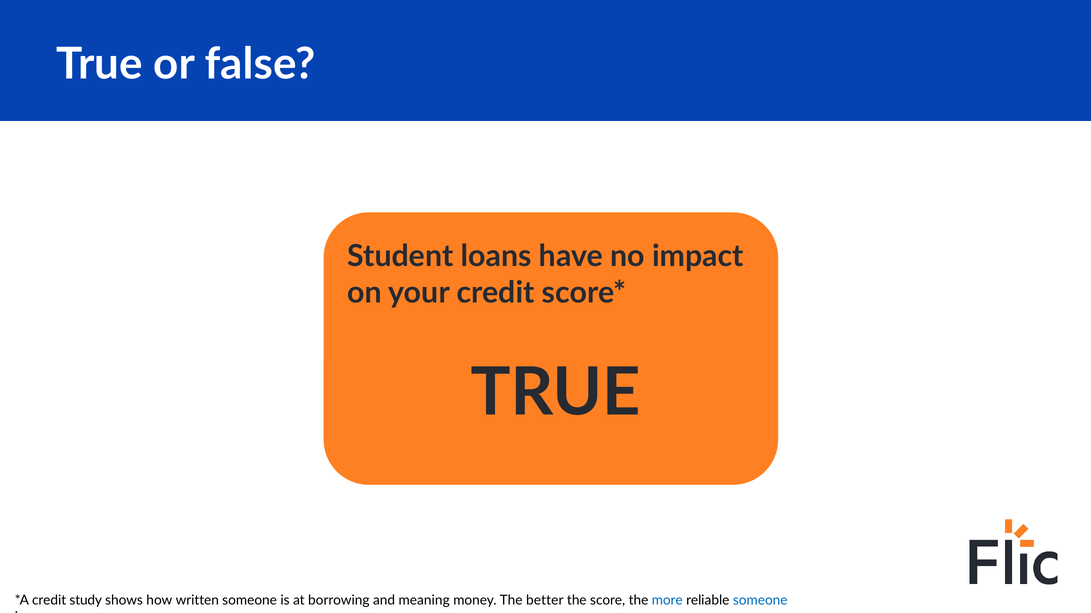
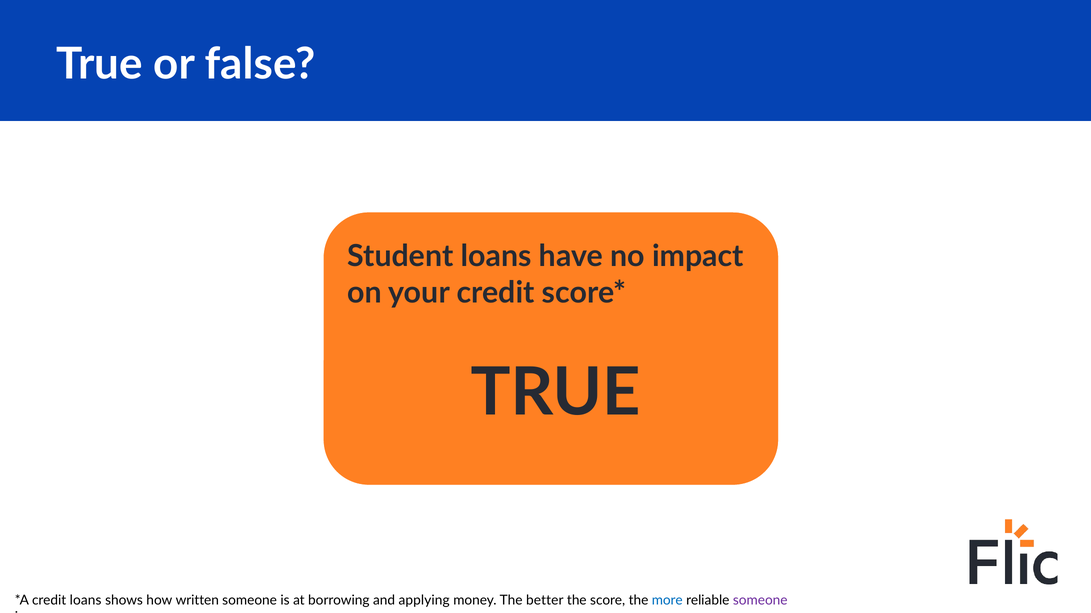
credit study: study -> loans (86, 601)
meaning: meaning -> applying (424, 601)
someone colour: blue -> purple (760, 601)
